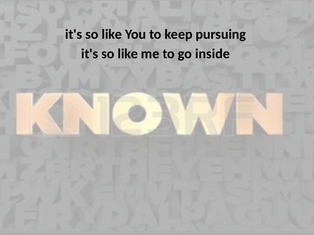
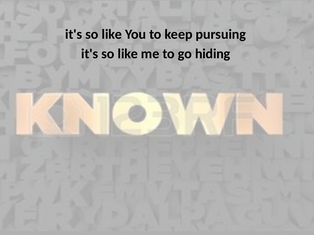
inside: inside -> hiding (213, 54)
